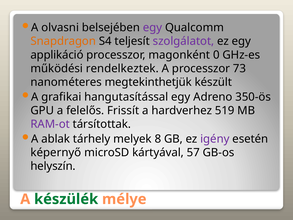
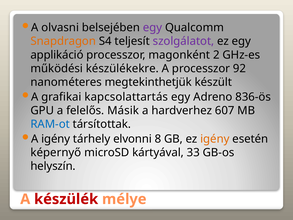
0: 0 -> 2 (216, 55)
rendelkeztek: rendelkeztek -> készülékekre (122, 68)
73: 73 -> 92 (240, 68)
hangutasítással: hangutasítással -> kapcsolattartás (126, 97)
350-ös: 350-ös -> 836-ös (253, 97)
Frissít: Frissít -> Másik (123, 110)
519: 519 -> 607 (225, 110)
RAM-ot colour: purple -> blue (50, 124)
A ablak: ablak -> igény (56, 139)
melyek: melyek -> elvonni (133, 139)
igény colour: purple -> orange (215, 139)
57: 57 -> 33 (193, 152)
készülék colour: green -> red (66, 199)
